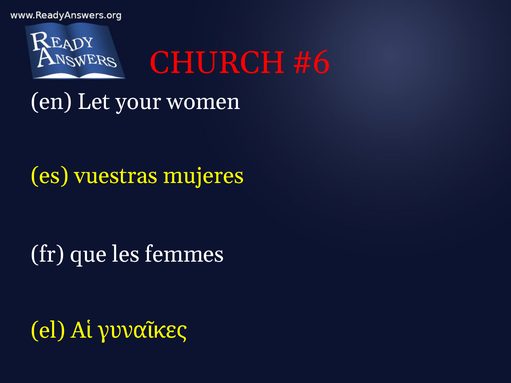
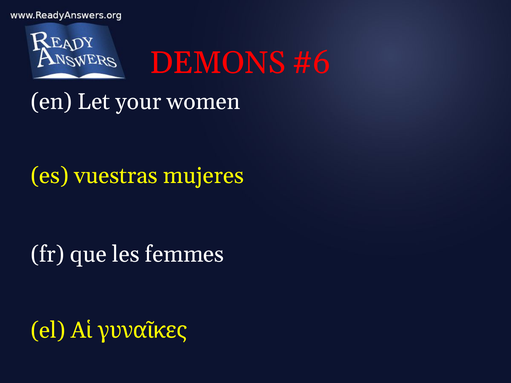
CHURCH: CHURCH -> DEMONS (218, 63)
